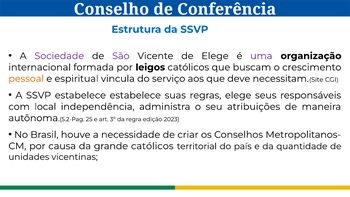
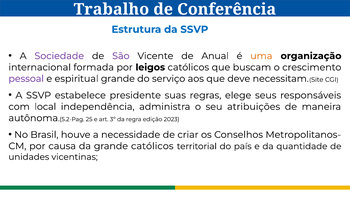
Conselho: Conselho -> Trabalho (111, 9)
de Elege: Elege -> Anual (215, 56)
uma colour: purple -> orange (261, 56)
pessoal colour: orange -> purple (26, 79)
espiritual vincula: vincula -> grande (118, 79)
estabelece estabelece: estabelece -> presidente (135, 95)
